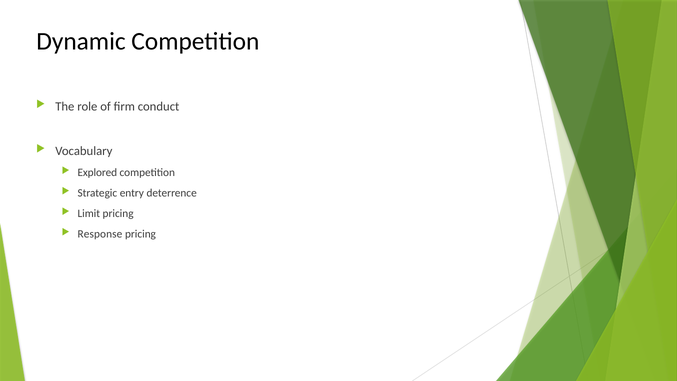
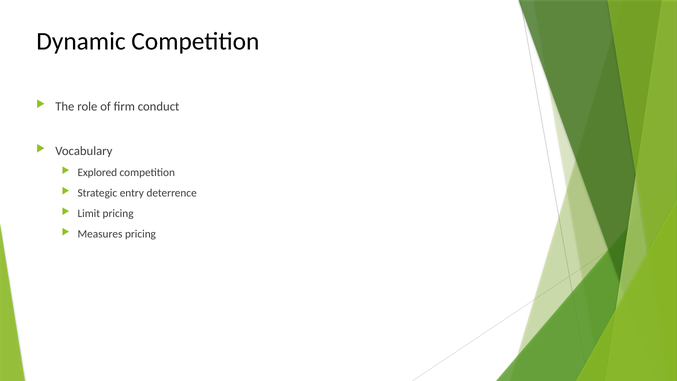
Response: Response -> Measures (100, 234)
